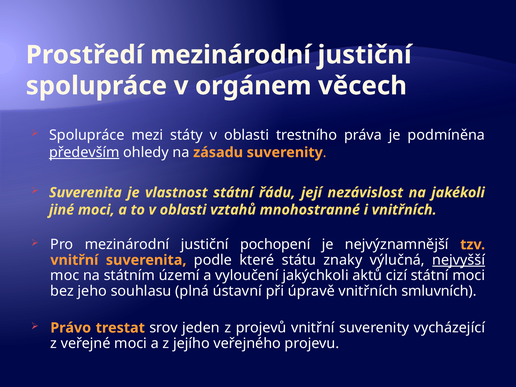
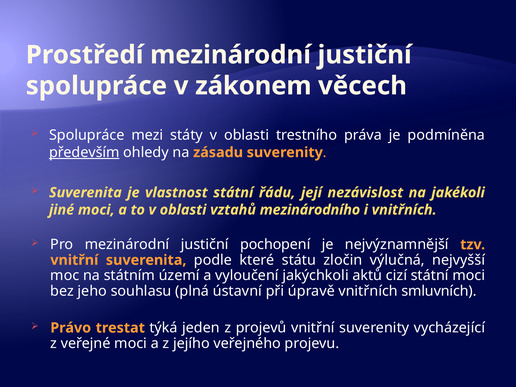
orgánem: orgánem -> zákonem (253, 86)
mnohostranné: mnohostranné -> mezinárodního (310, 210)
znaky: znaky -> zločin (343, 260)
nejvyšší underline: present -> none (459, 260)
srov: srov -> týká (163, 328)
